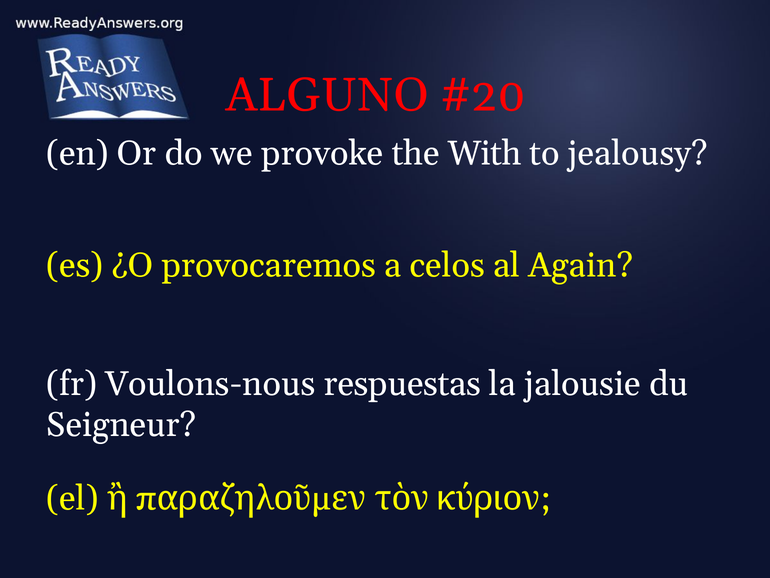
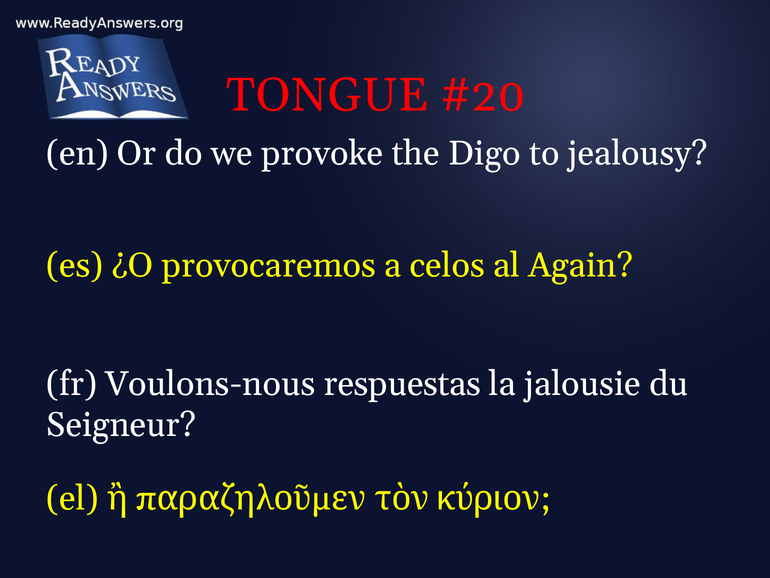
ALGUNO: ALGUNO -> TONGUE (327, 95)
With: With -> Digo (485, 153)
